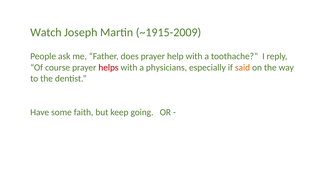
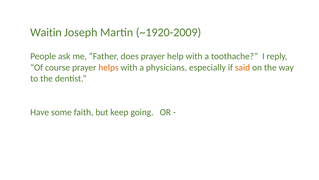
Watch: Watch -> Waitin (46, 32)
~1915-2009: ~1915-2009 -> ~1920-2009 (169, 32)
helps colour: red -> orange (108, 67)
